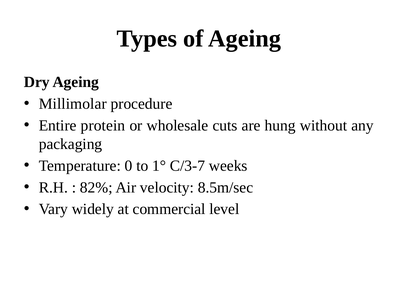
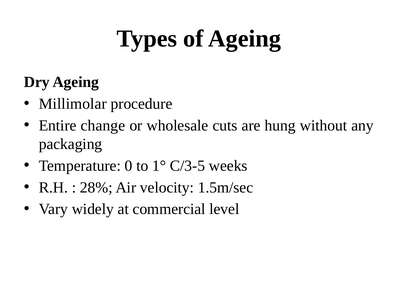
protein: protein -> change (103, 125)
C/3-7: C/3-7 -> C/3-5 (188, 165)
82%: 82% -> 28% (96, 187)
8.5m/sec: 8.5m/sec -> 1.5m/sec (225, 187)
